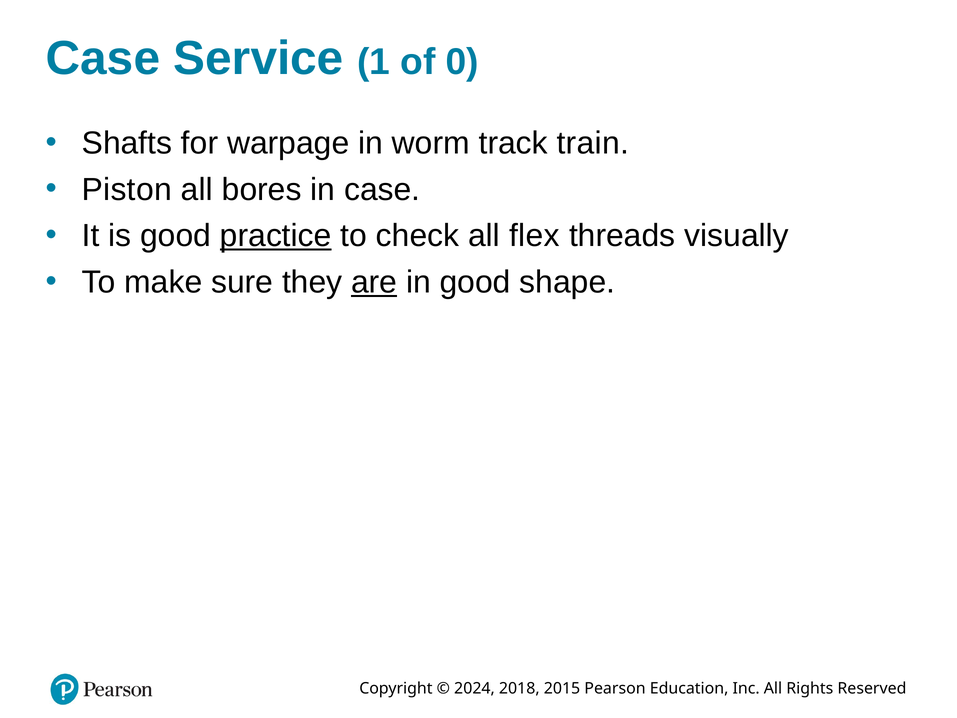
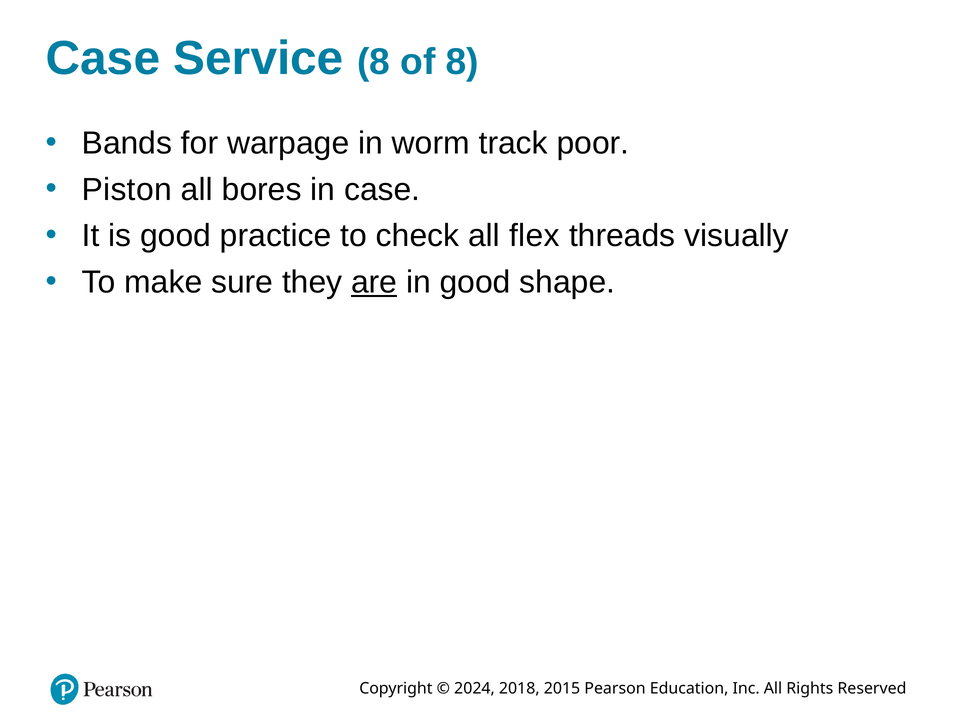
Service 1: 1 -> 8 (374, 62)
of 0: 0 -> 8 (462, 62)
Shafts: Shafts -> Bands (127, 143)
train: train -> poor (593, 143)
practice underline: present -> none (276, 236)
